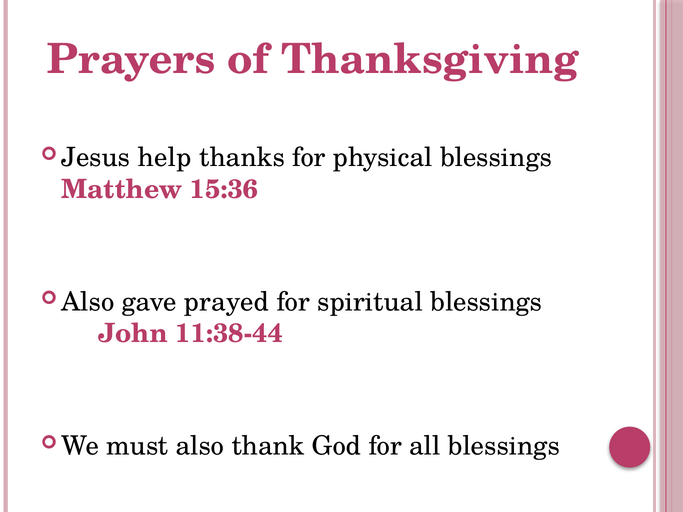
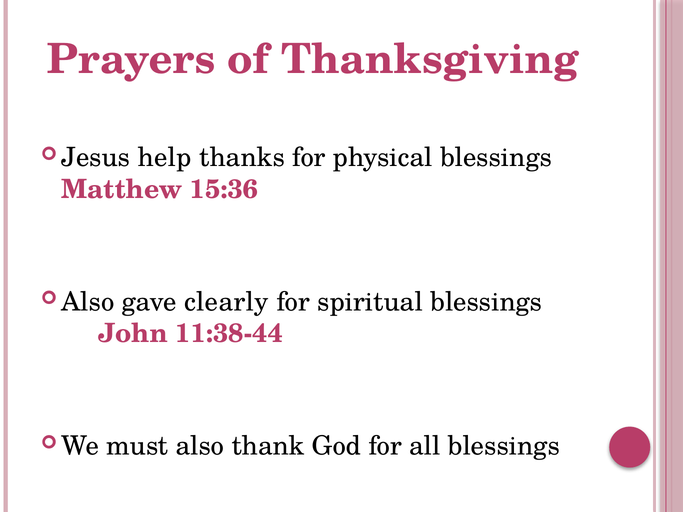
prayed: prayed -> clearly (226, 302)
